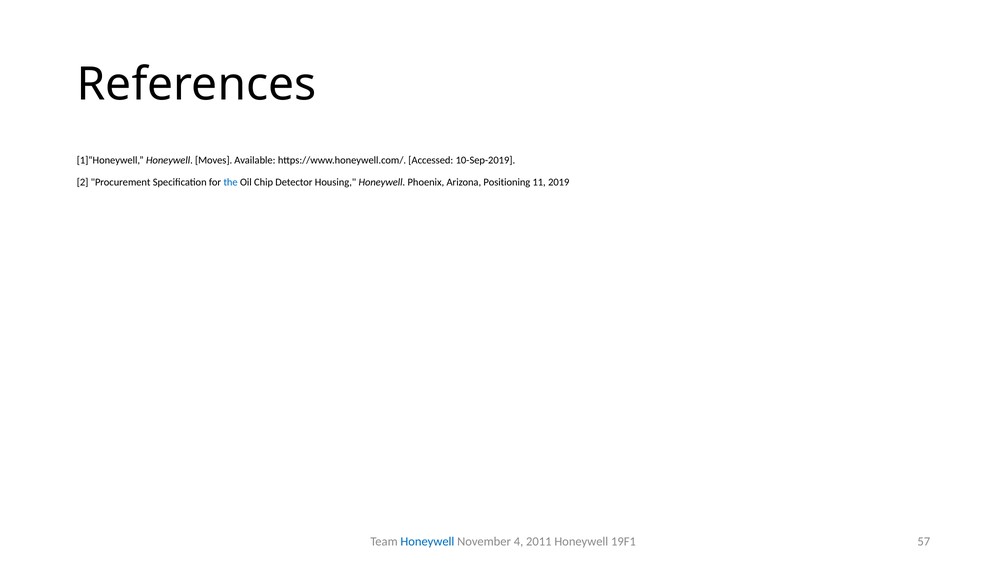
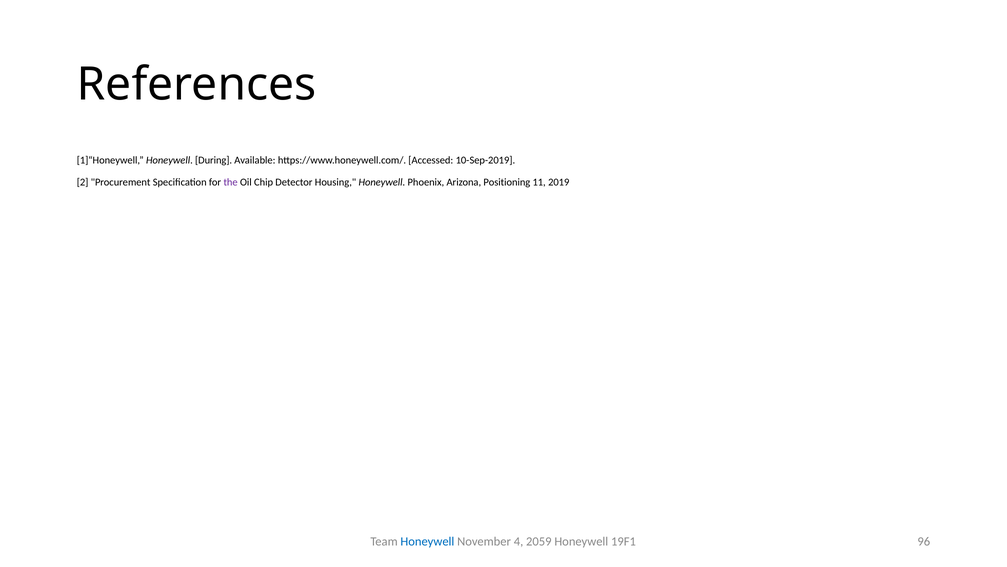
Moves: Moves -> During (214, 160)
the colour: blue -> purple (231, 182)
2011: 2011 -> 2059 (539, 541)
57: 57 -> 96 (924, 541)
